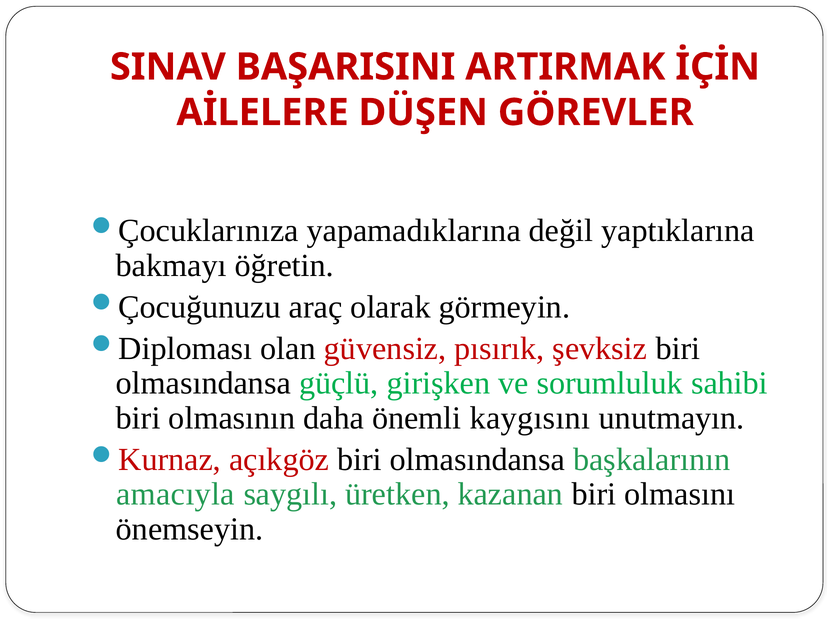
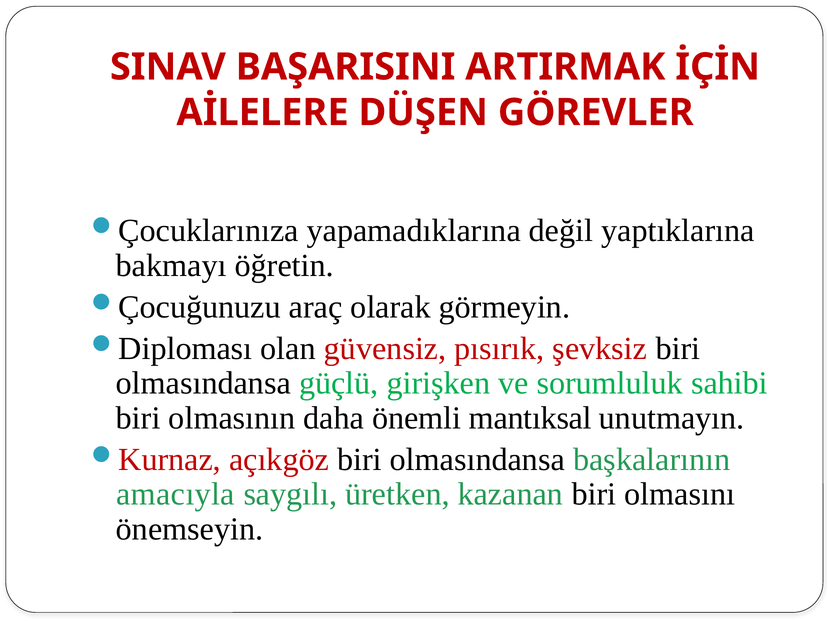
kaygısını: kaygısını -> mantıksal (530, 419)
